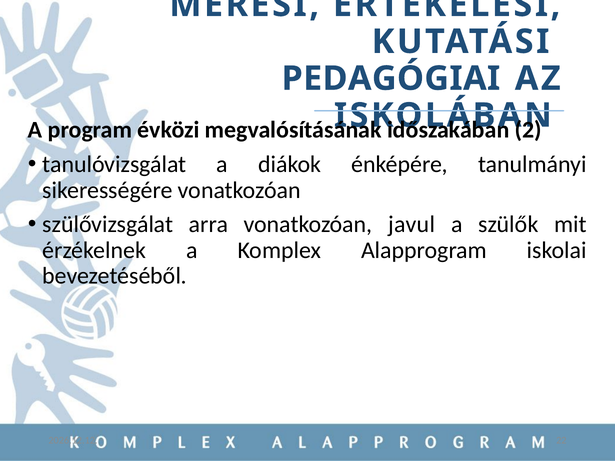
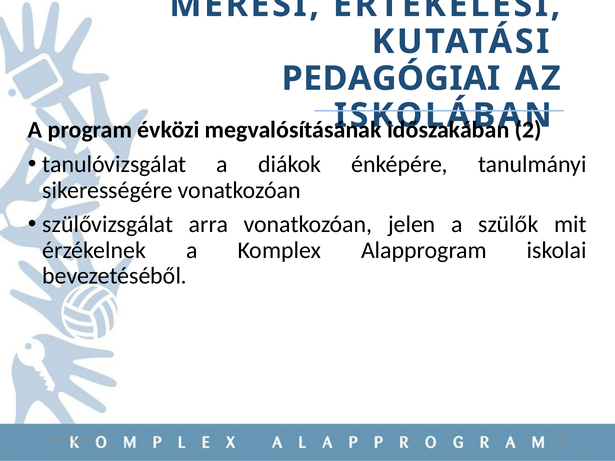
javul: javul -> jelen (412, 225)
